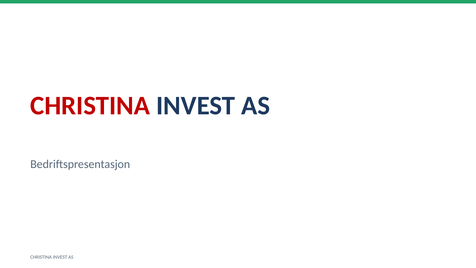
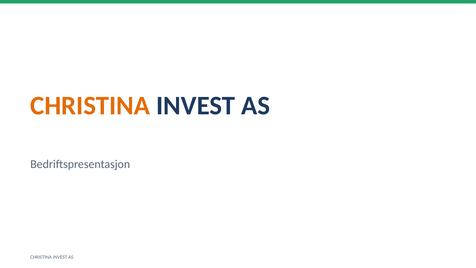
CHRISTINA colour: red -> orange (90, 106)
